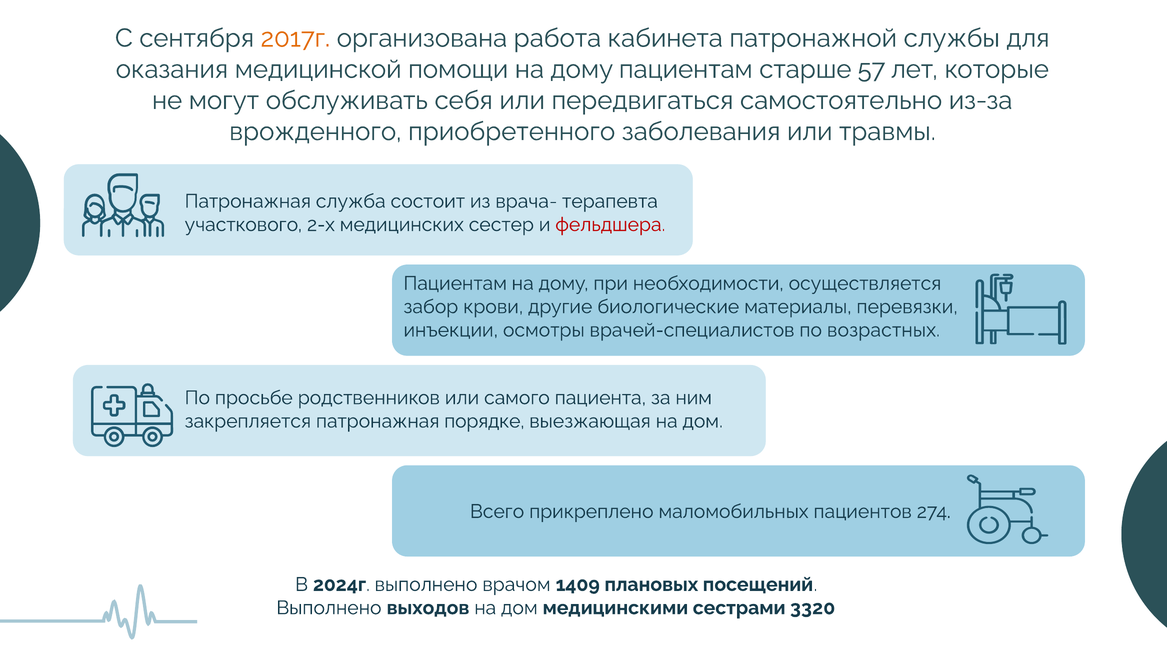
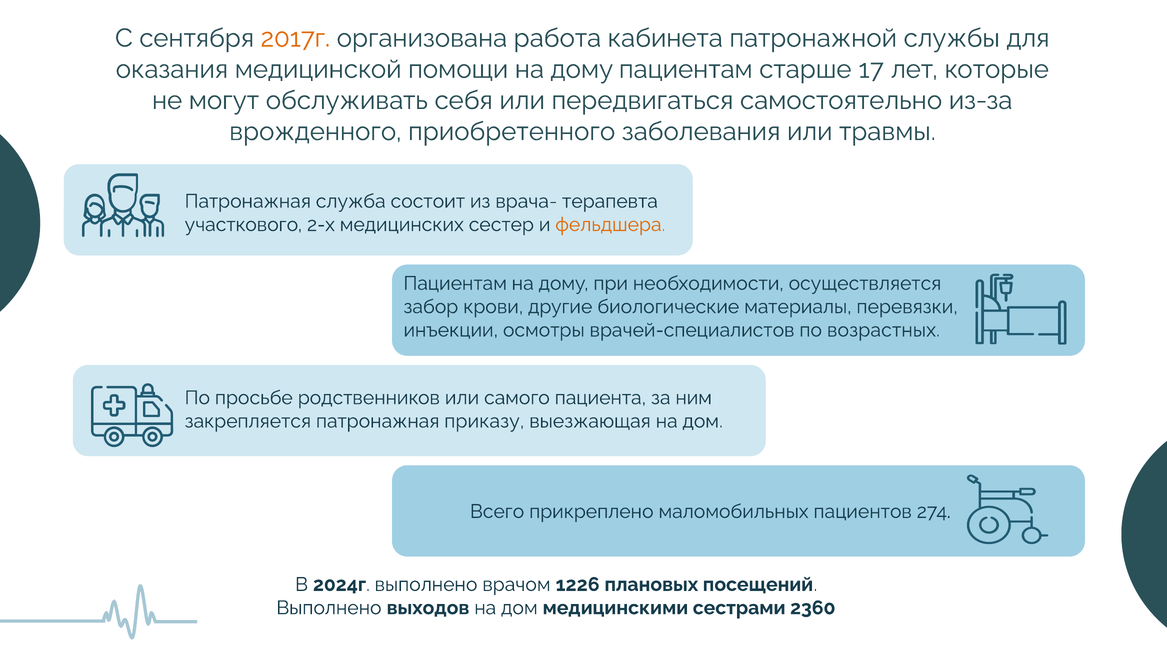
57: 57 -> 17 (871, 69)
фельдшера colour: red -> orange (610, 224)
порядке: порядке -> приказу (484, 421)
1409: 1409 -> 1226 (578, 584)
3320: 3320 -> 2360 (813, 607)
